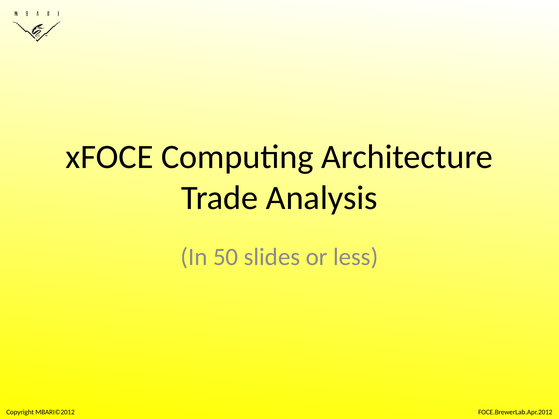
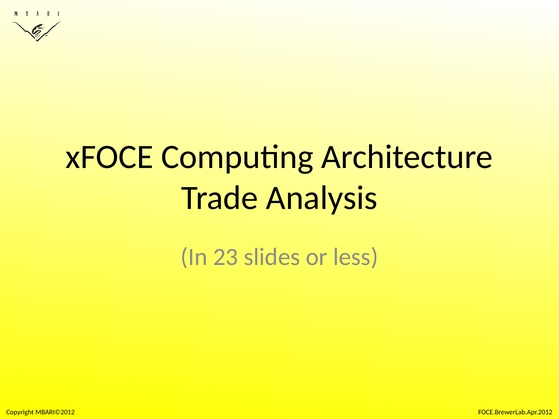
50: 50 -> 23 (226, 257)
